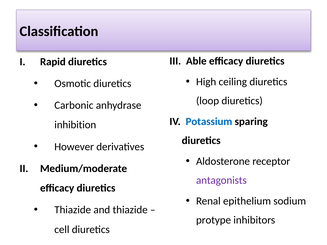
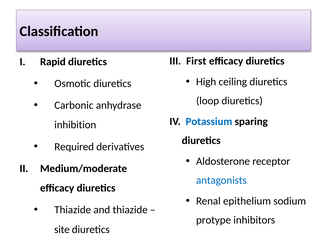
Able: Able -> First (196, 61)
However: However -> Required (74, 147)
antagonists colour: purple -> blue (221, 180)
cell: cell -> site (62, 230)
